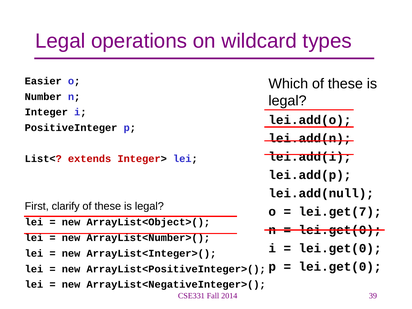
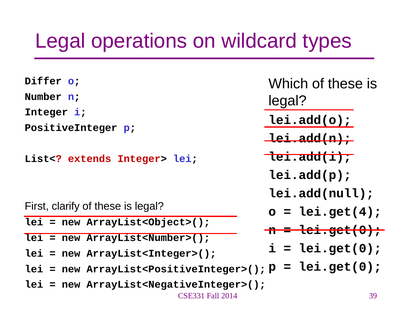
Easier: Easier -> Differ (43, 81)
lei.get(7: lei.get(7 -> lei.get(4 (340, 212)
